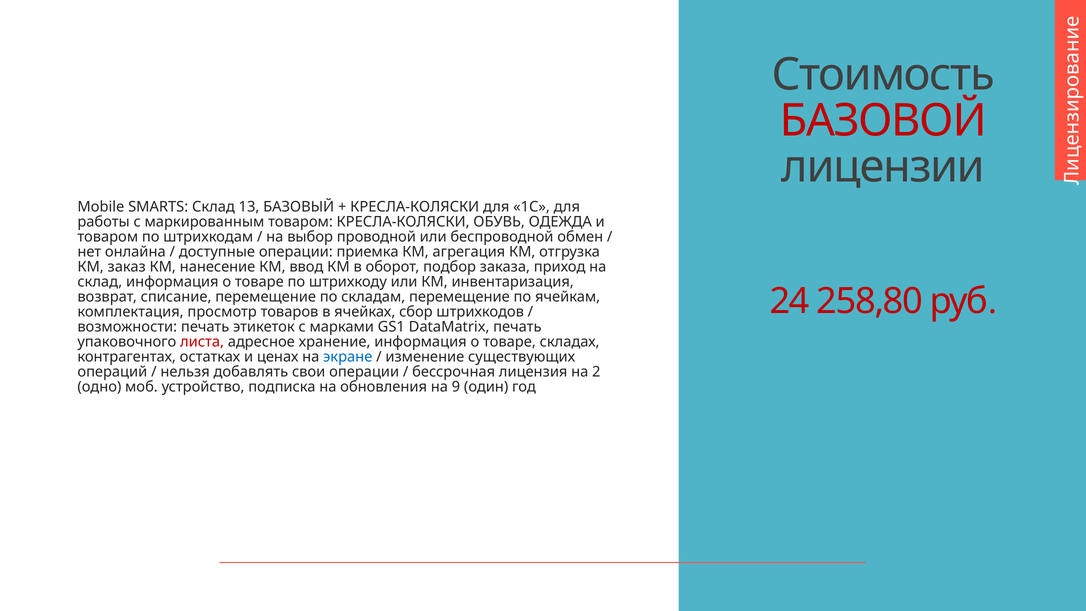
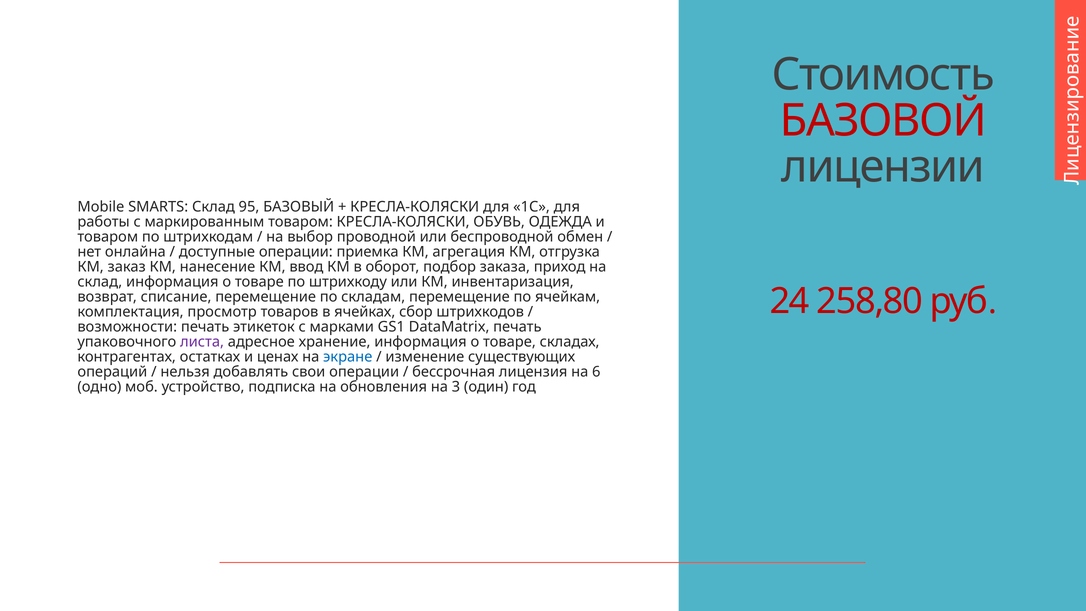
13: 13 -> 95 (249, 207)
листа colour: red -> purple (202, 342)
2: 2 -> 6 (596, 372)
9: 9 -> 3 (456, 387)
